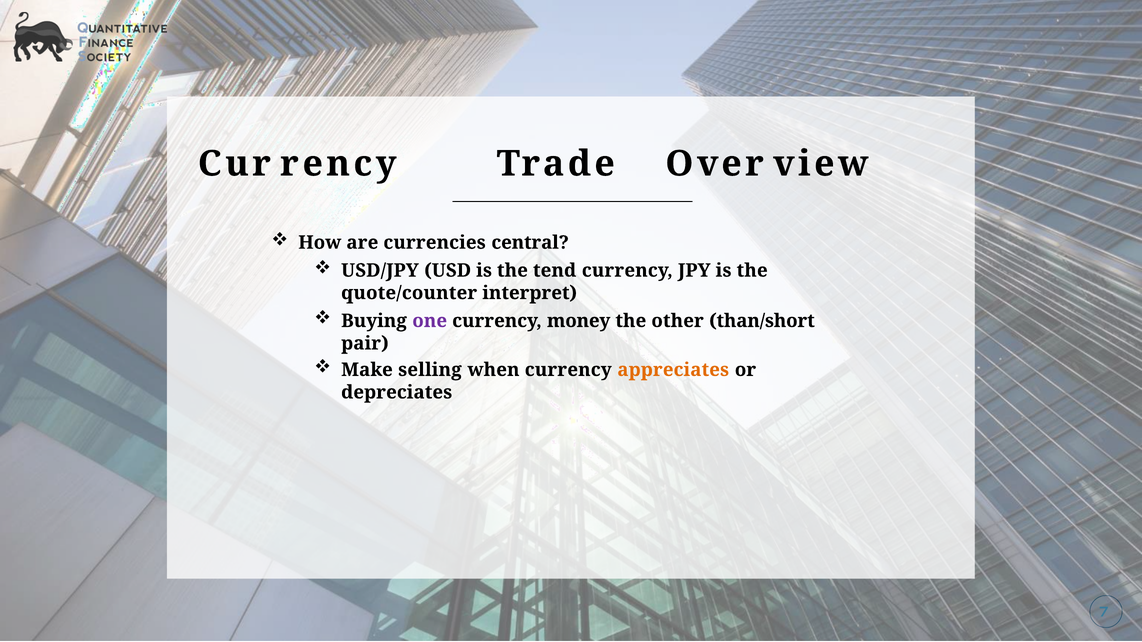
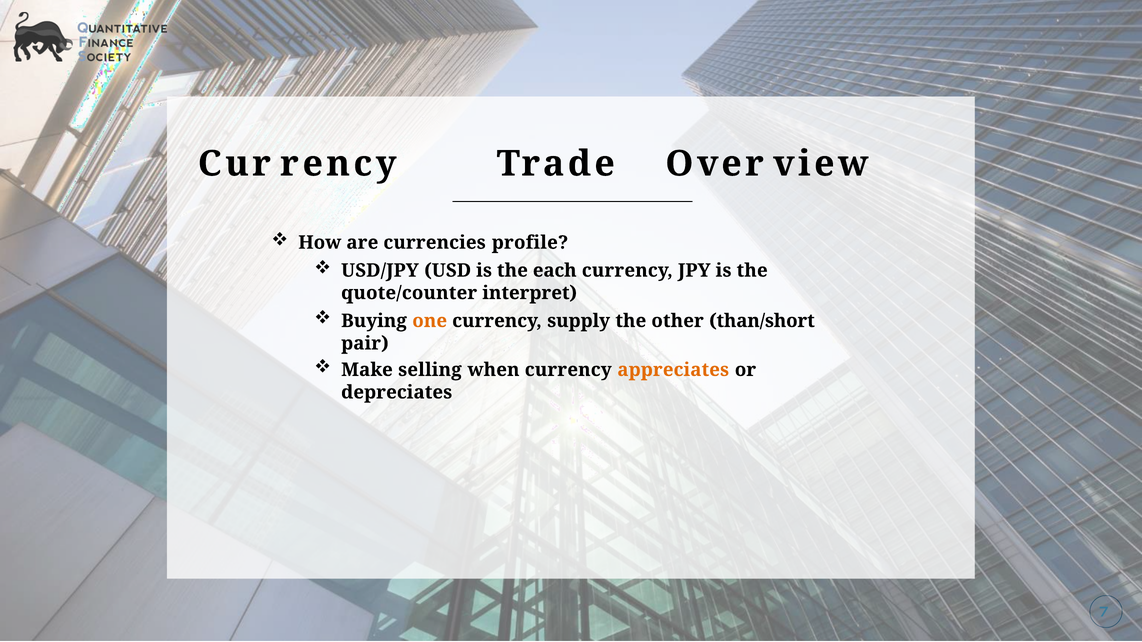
central: central -> profile (530, 243)
tend: tend -> each (555, 271)
one colour: purple -> orange (430, 321)
money: money -> supply (579, 321)
